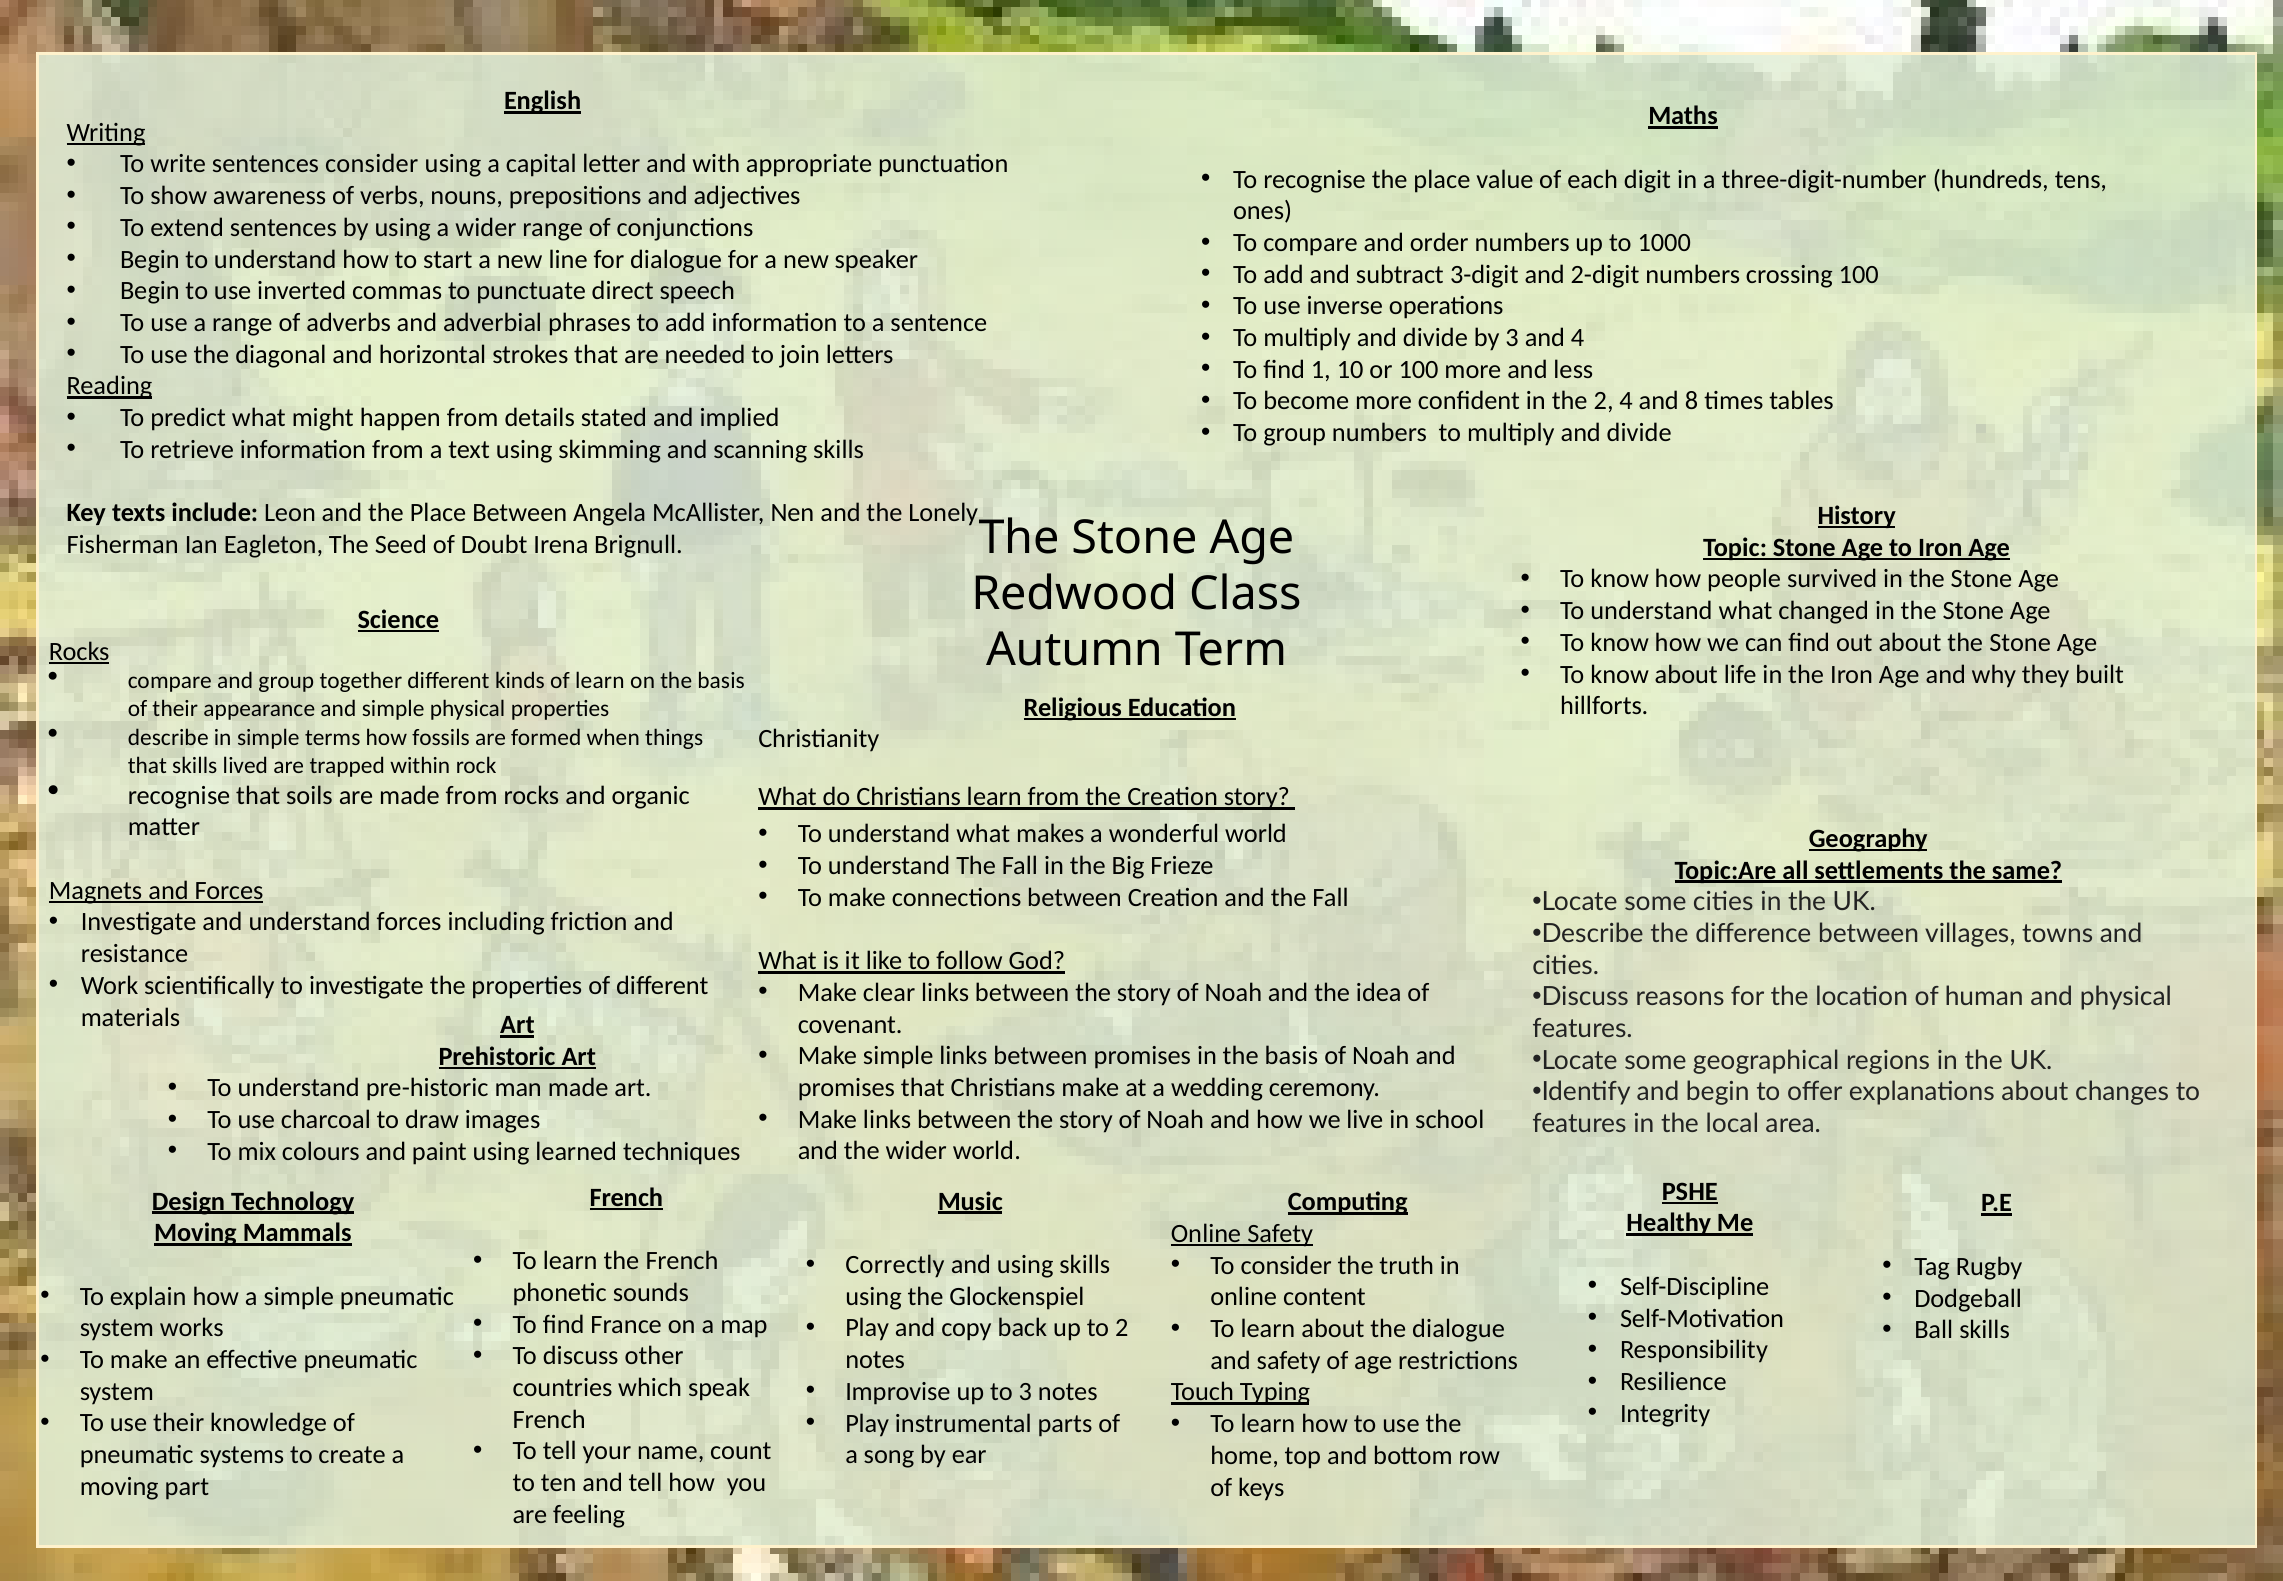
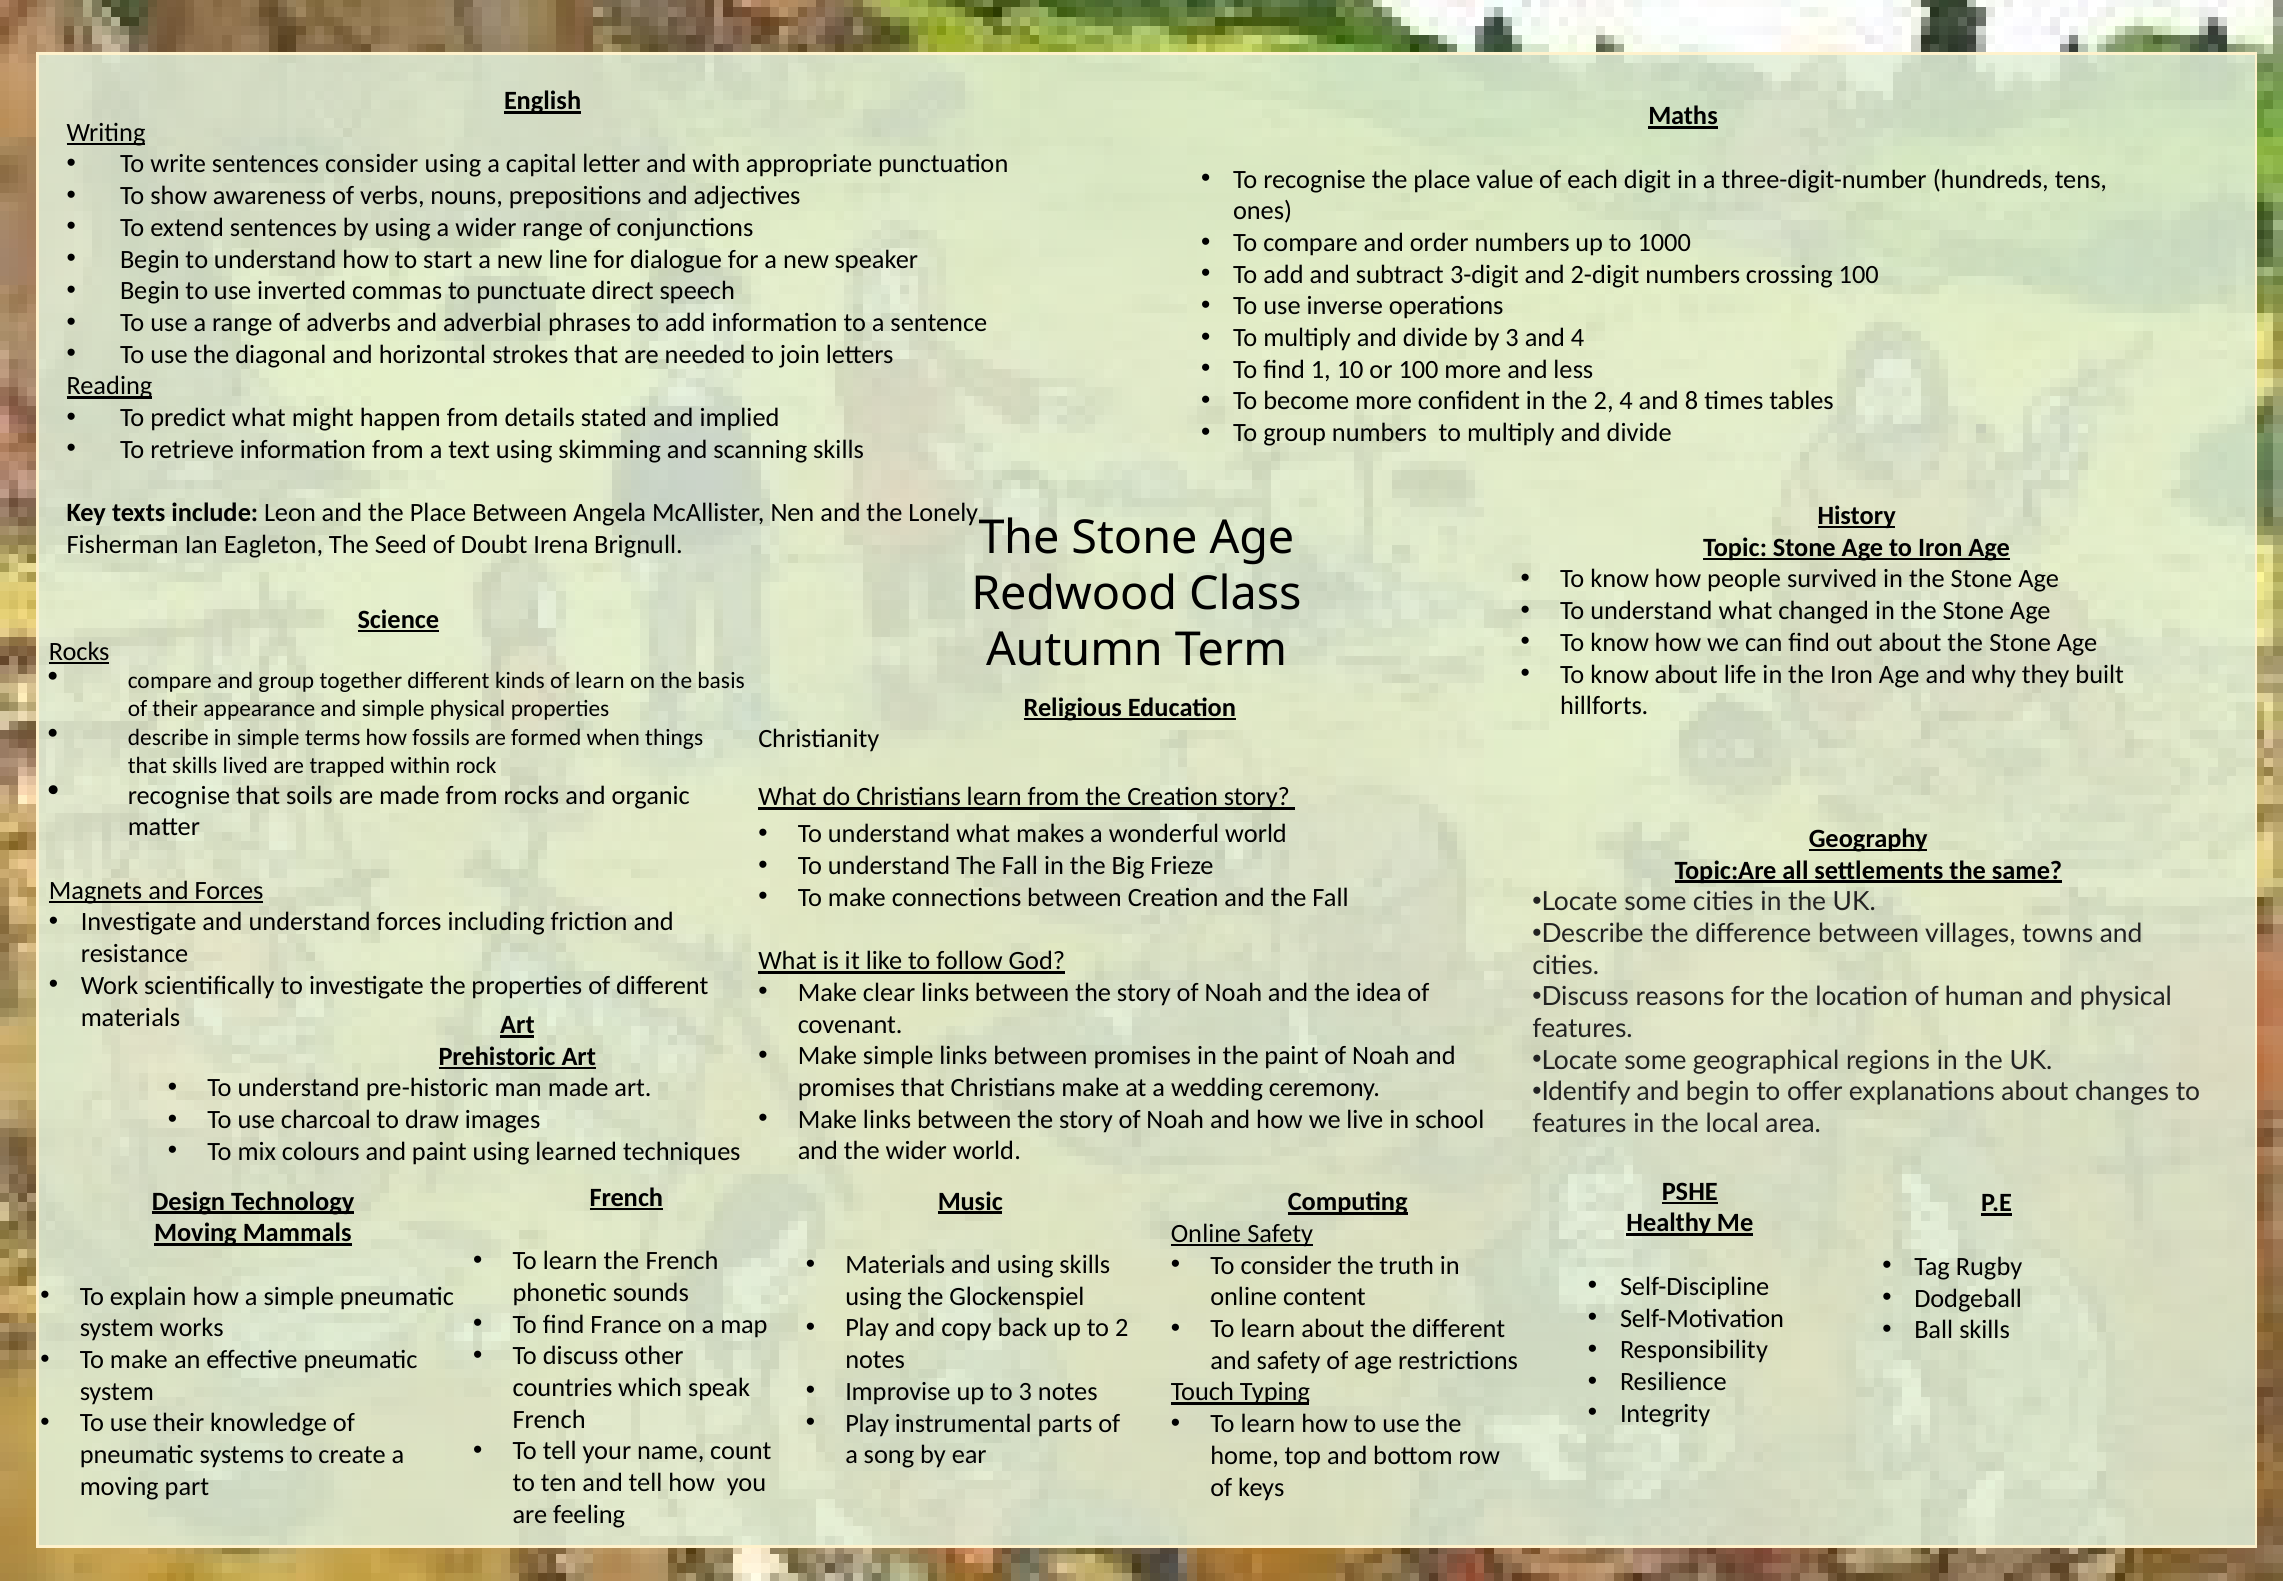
in the basis: basis -> paint (1292, 1056)
Correctly: Correctly -> Materials (895, 1264)
the dialogue: dialogue -> different (1459, 1328)
